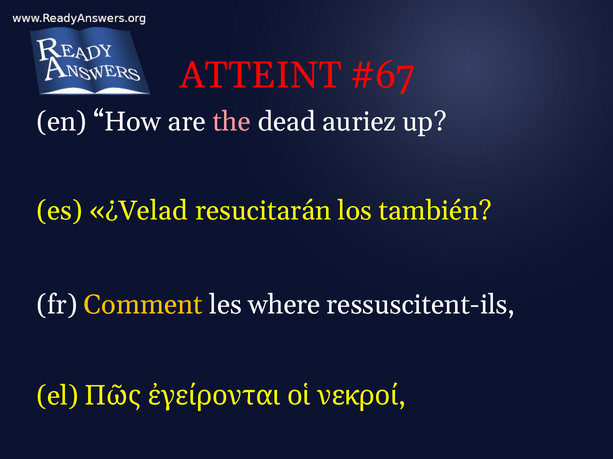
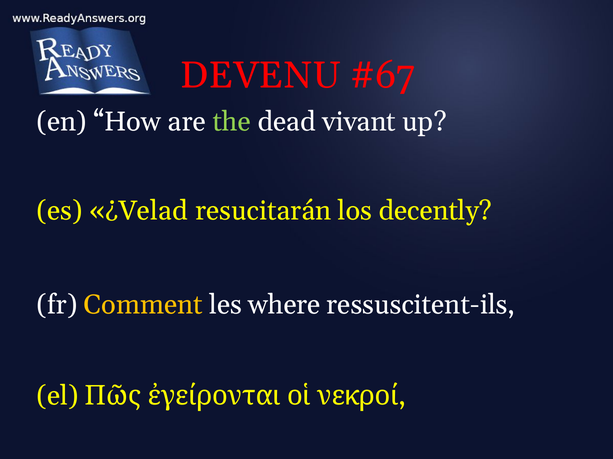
ATTEINT: ATTEINT -> DEVENU (261, 76)
the colour: pink -> light green (232, 122)
auriez: auriez -> vivant (359, 122)
también: también -> decently (435, 211)
